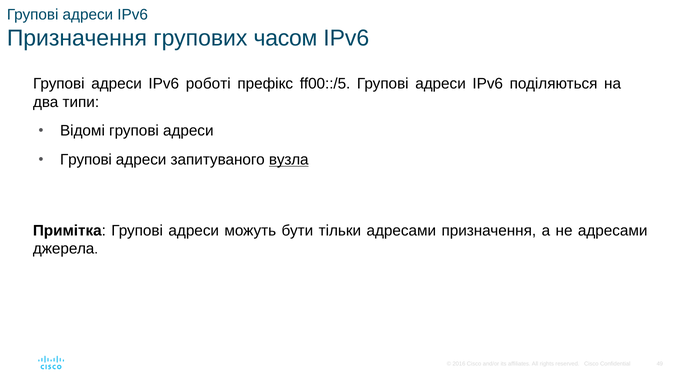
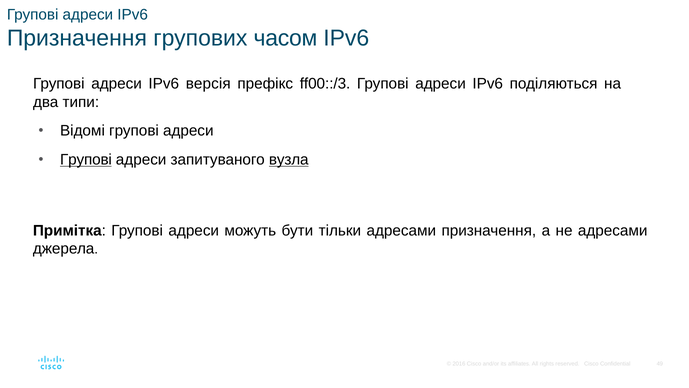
роботі: роботі -> версія (208, 84)
ff00::/5: ff00::/5 -> ff00::/3 (325, 84)
Групові underline: none -> present (86, 159)
